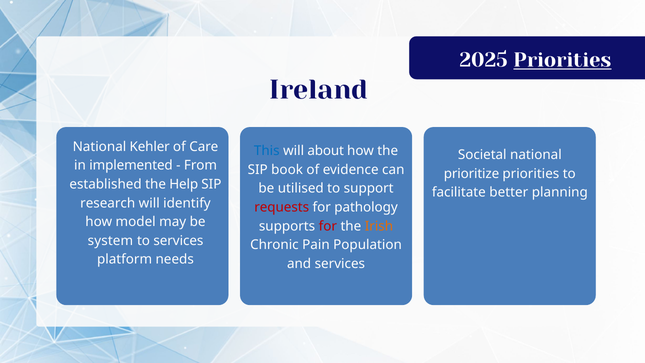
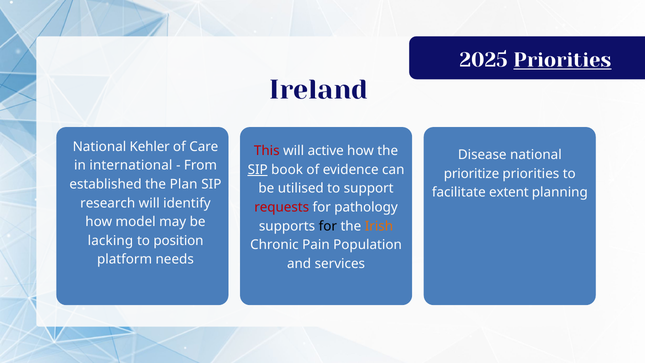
This colour: blue -> red (267, 151)
about: about -> active (326, 151)
Societal: Societal -> Disease (482, 155)
implemented: implemented -> international (131, 165)
SIP underline: none -> present (258, 170)
Help: Help -> Plan (184, 184)
better: better -> extent (509, 192)
for colour: red -> black (328, 226)
system: system -> lacking (110, 241)
to services: services -> position (178, 241)
